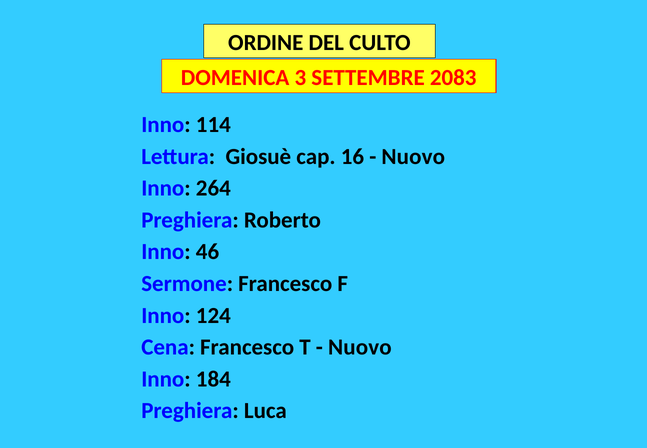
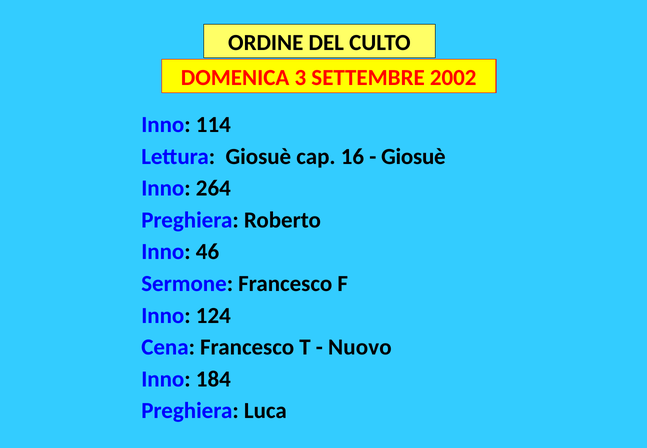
2083: 2083 -> 2002 (453, 78)
Nuovo: Nuovo -> Giosuè (413, 156)
